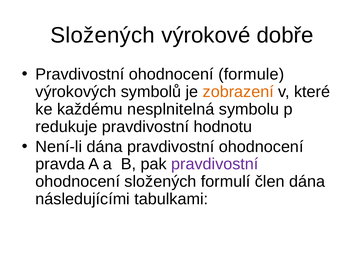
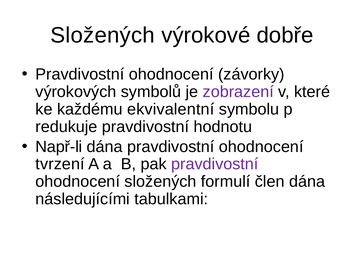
formule: formule -> závorky (251, 74)
zobrazení colour: orange -> purple (238, 92)
nesplnitelná: nesplnitelná -> ekvivalentní (171, 109)
Není-li: Není-li -> Např-li (59, 147)
pravda: pravda -> tvrzení (60, 164)
